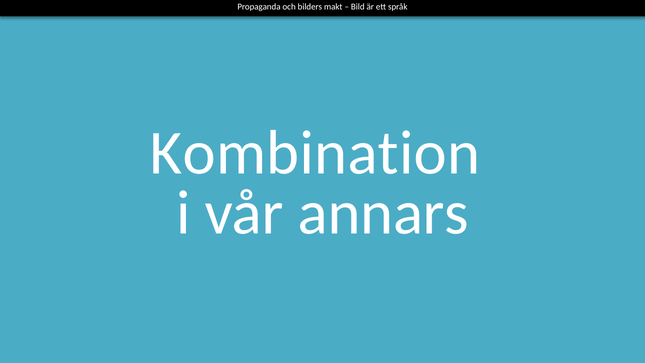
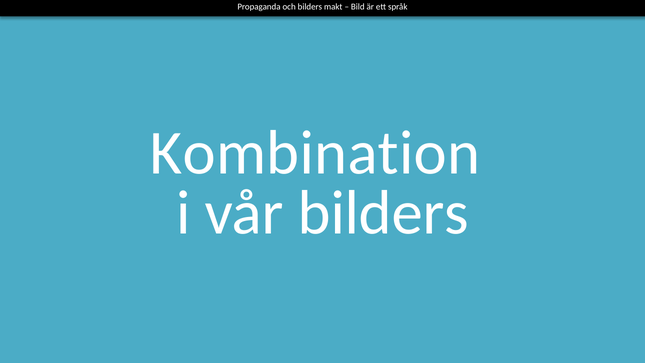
vår annars: annars -> bilders (383, 213)
